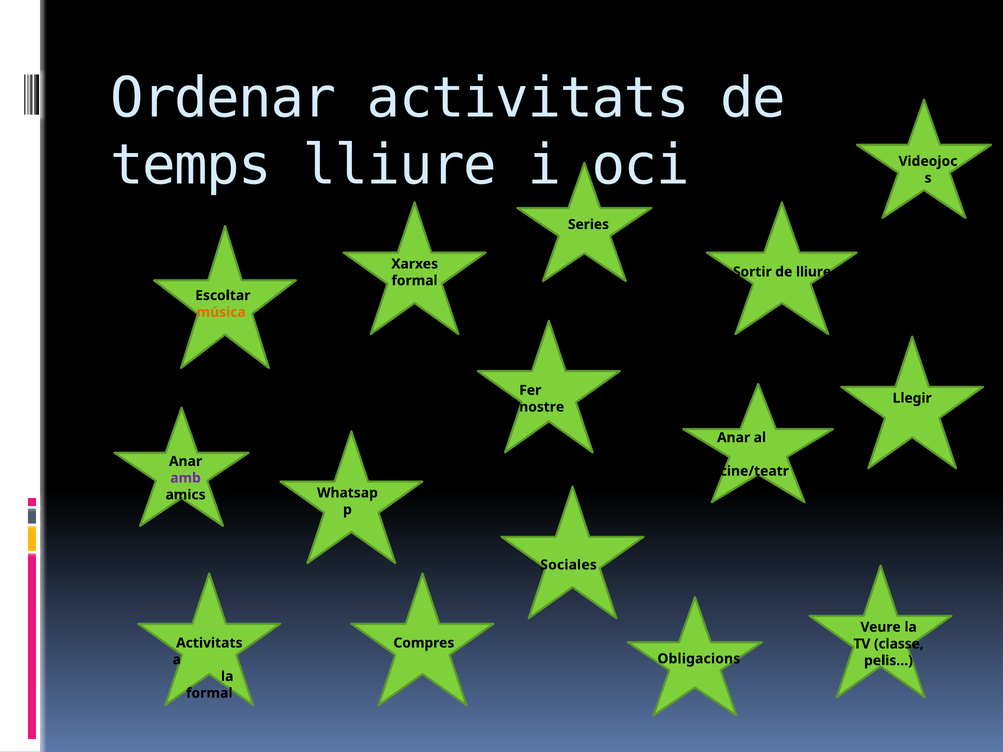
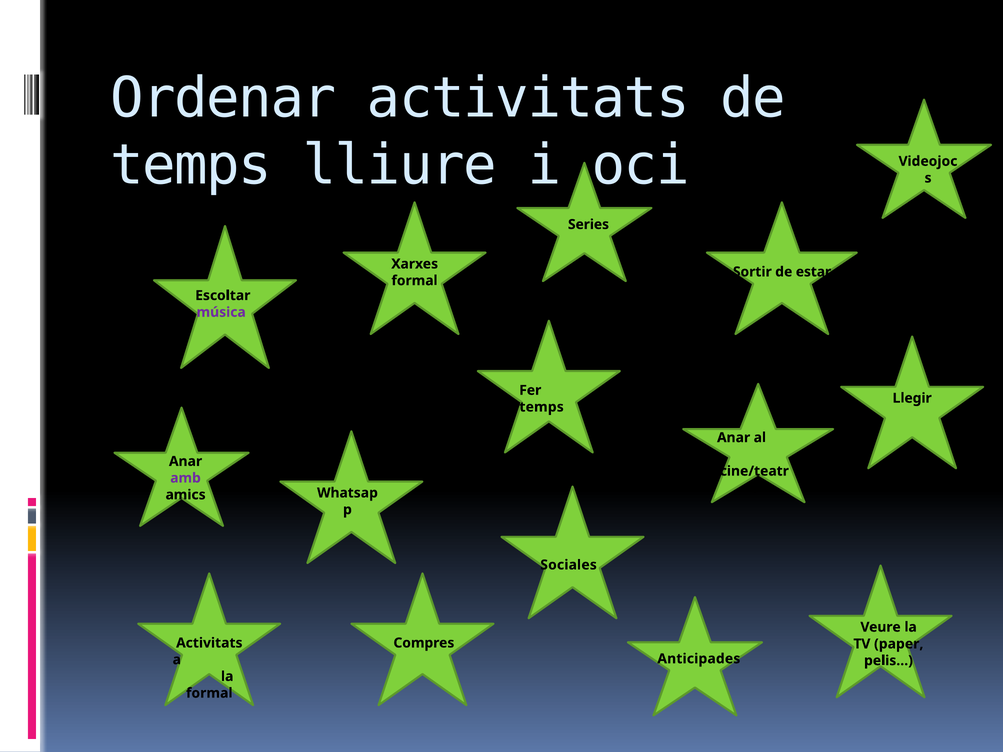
de lliure: lliure -> estar (813, 272)
música colour: orange -> purple (221, 312)
nostre: nostre -> temps (542, 407)
classe: classe -> paper (899, 644)
Obligacions: Obligacions -> Anticipades (699, 659)
